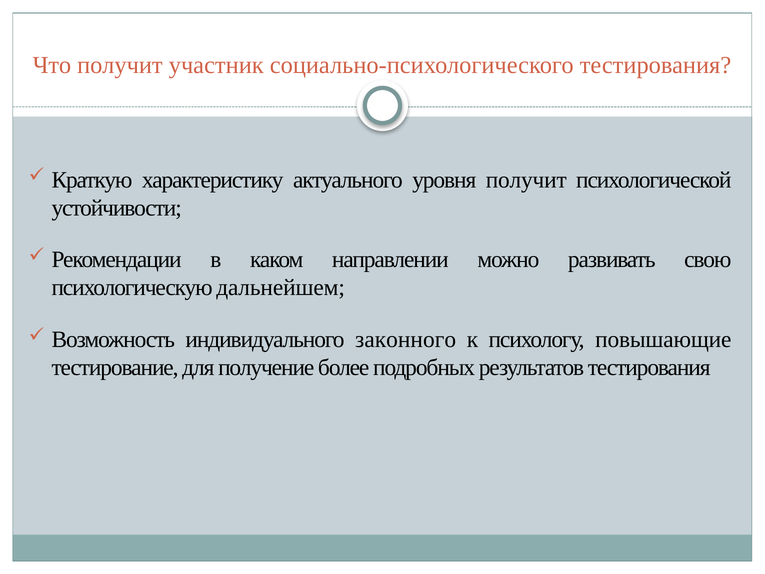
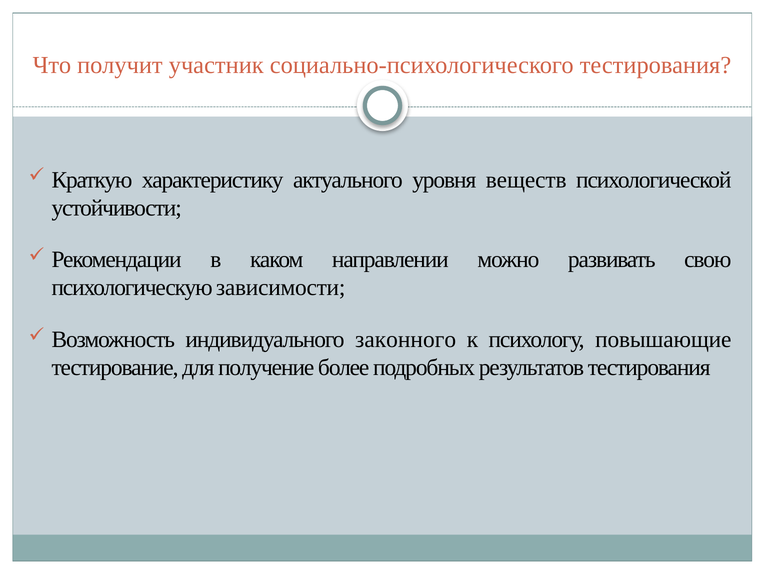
уровня получит: получит -> веществ (526, 180)
дальнейшем: дальнейшем -> зависимости (281, 288)
